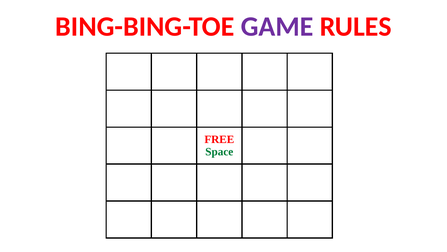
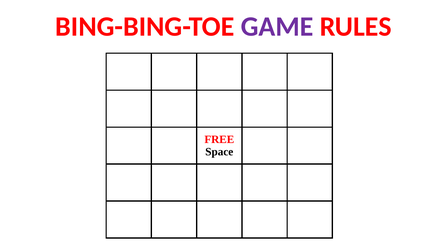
Space colour: green -> black (219, 152)
